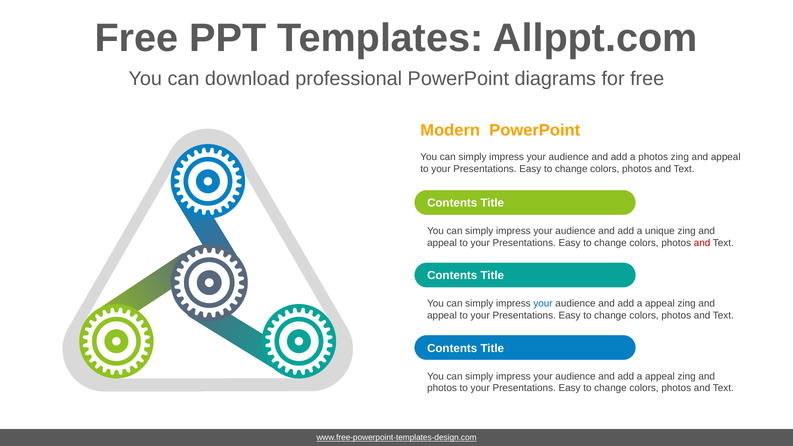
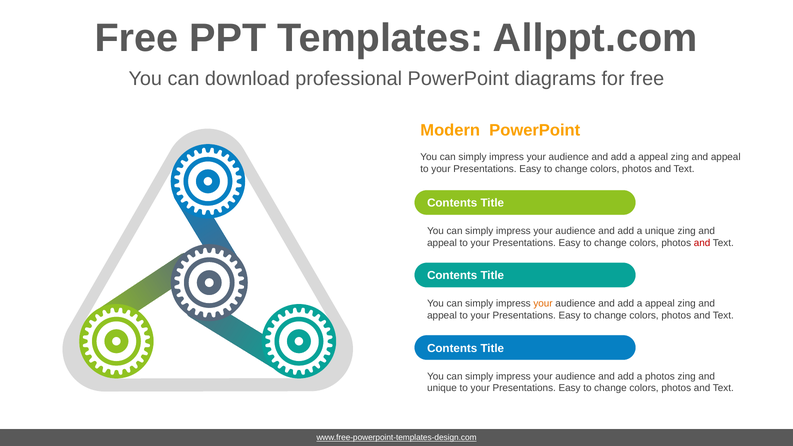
photos: photos -> appeal (653, 157)
your colour: blue -> orange (543, 304)
appeal: appeal -> photos (660, 376)
photos: photos -> unique (442, 388)
